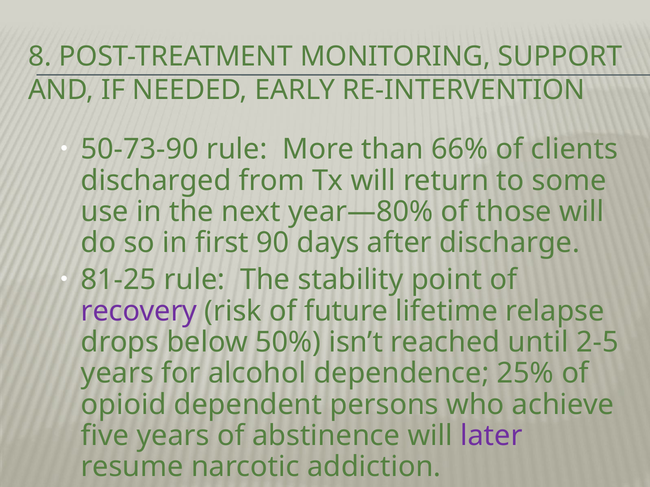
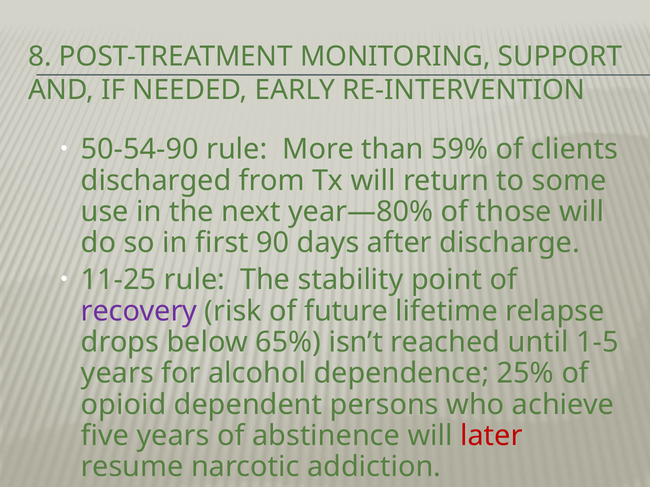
50-73-90: 50-73-90 -> 50-54-90 (140, 149)
66%: 66% -> 59% (460, 149)
81-25: 81-25 -> 11-25 (119, 280)
50%: 50% -> 65% (288, 343)
2-5: 2-5 -> 1-5 (597, 343)
later colour: purple -> red (491, 436)
